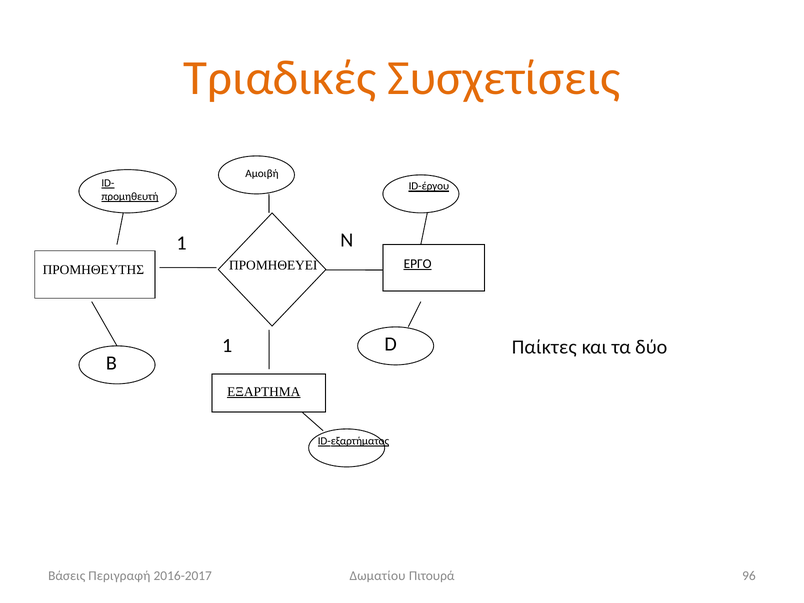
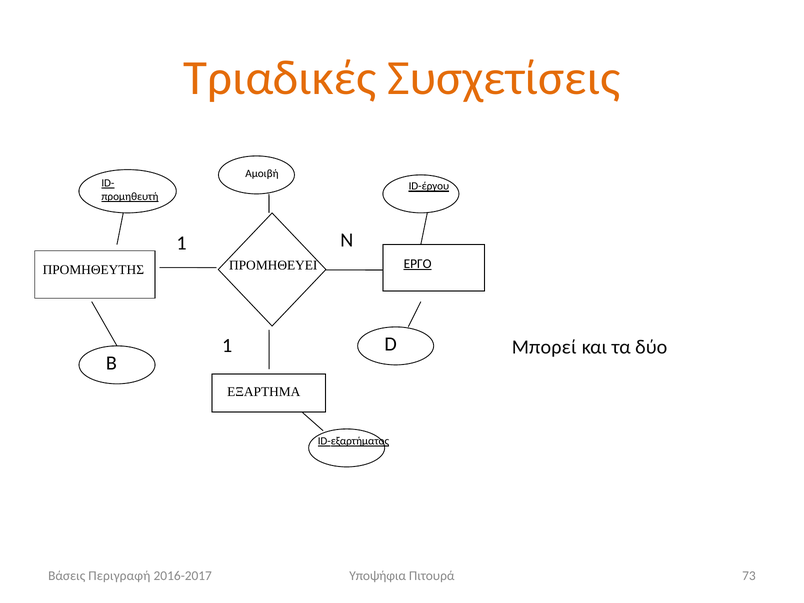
Παίκτες: Παίκτες -> Μπορεί (544, 347)
ΕΞΑΡΤΗΜΑ underline: present -> none (264, 392)
Δωματίου: Δωματίου -> Υποψήφια (378, 576)
96: 96 -> 73 (749, 576)
